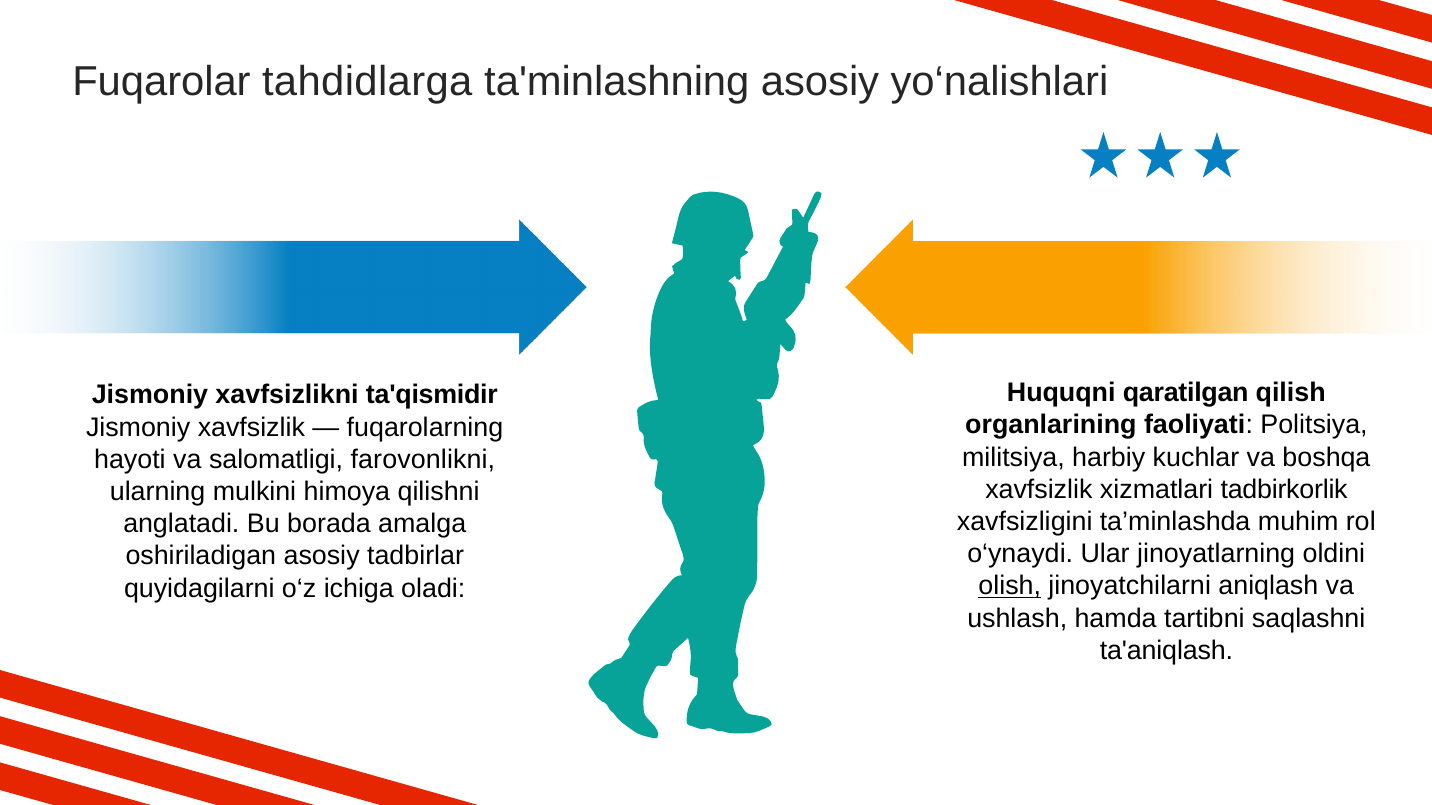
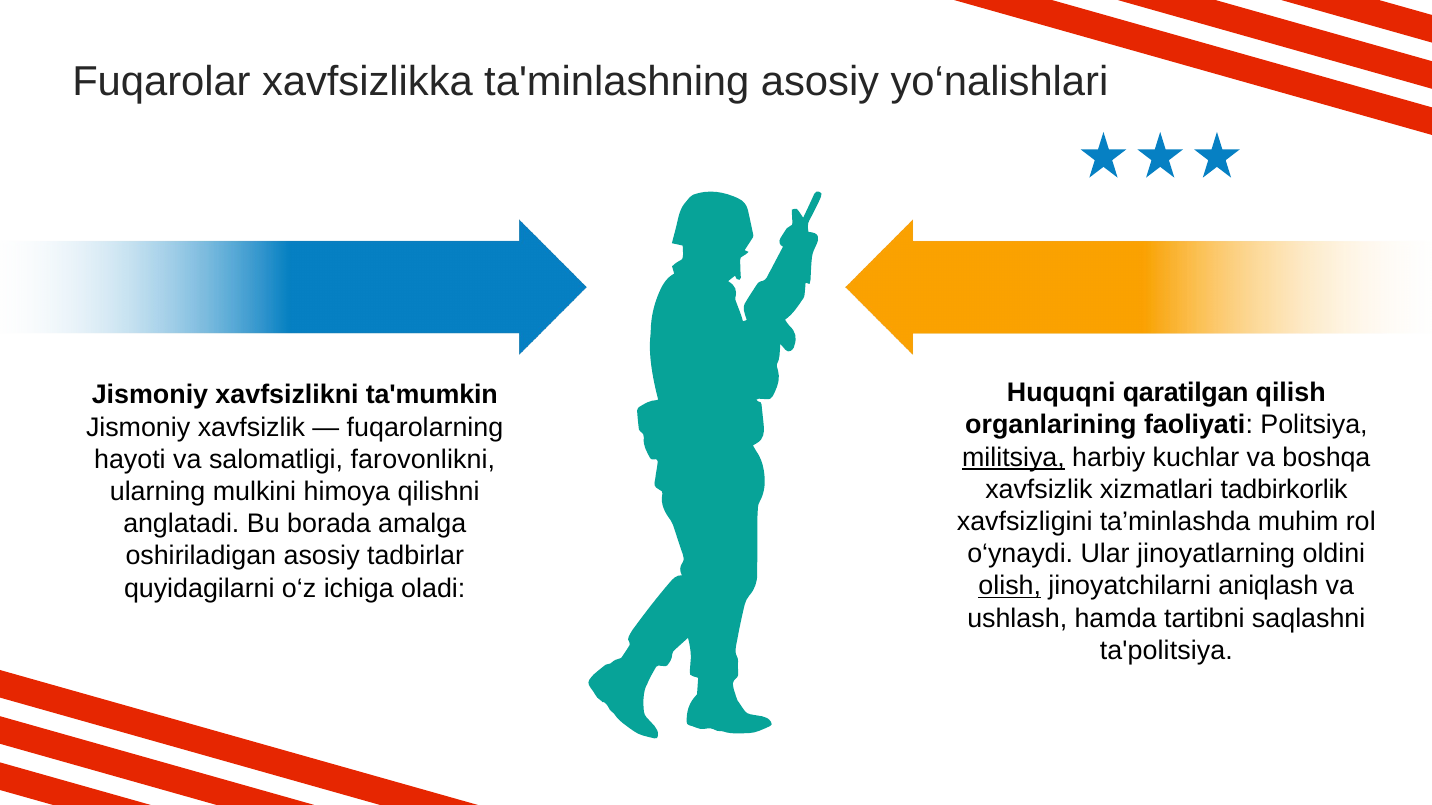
tahdidlarga: tahdidlarga -> xavfsizlikka (367, 82)
ta'qismidir: ta'qismidir -> ta'mumkin (432, 395)
militsiya underline: none -> present (1013, 457)
ta'aniqlash: ta'aniqlash -> ta'politsiya (1166, 651)
